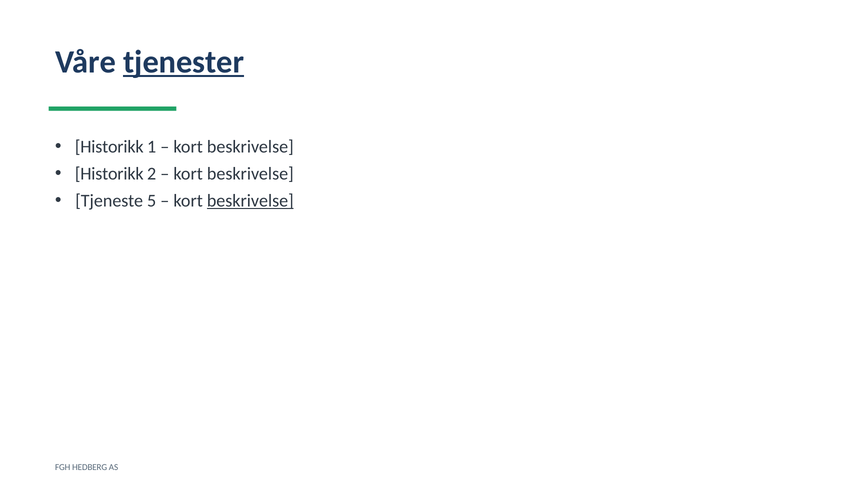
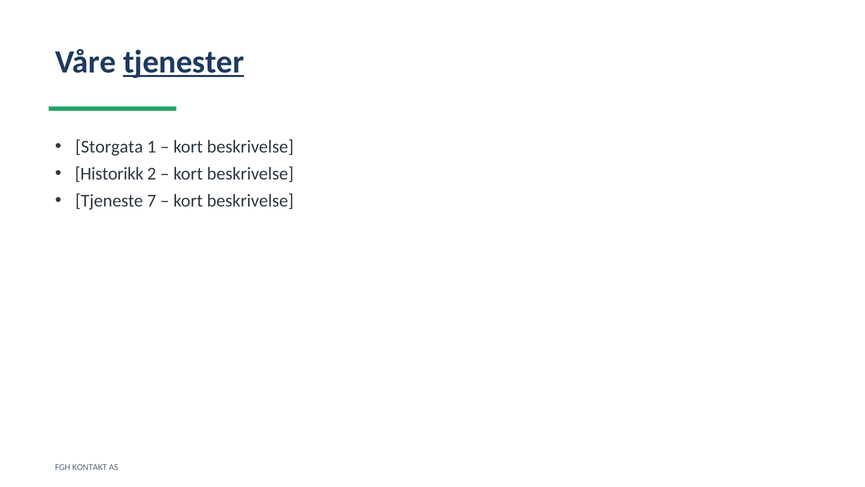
Historikk: Historikk -> Storgata (109, 147)
5: 5 -> 7 (152, 201)
beskrivelse underline: present -> none (250, 201)
HEDBERG: HEDBERG -> KONTAKT (90, 467)
